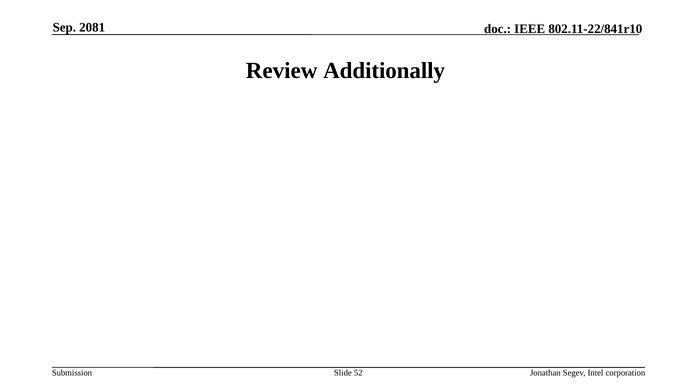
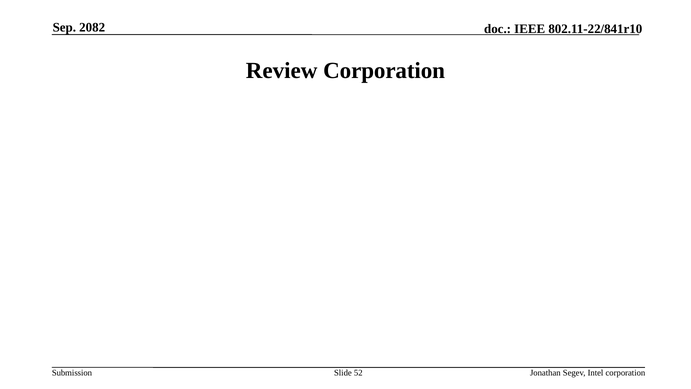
2081: 2081 -> 2082 (92, 27)
Review Additionally: Additionally -> Corporation (384, 71)
